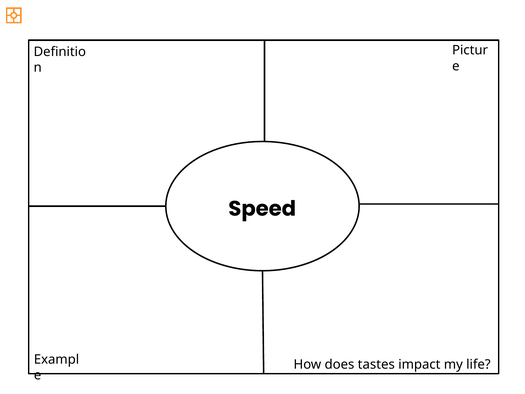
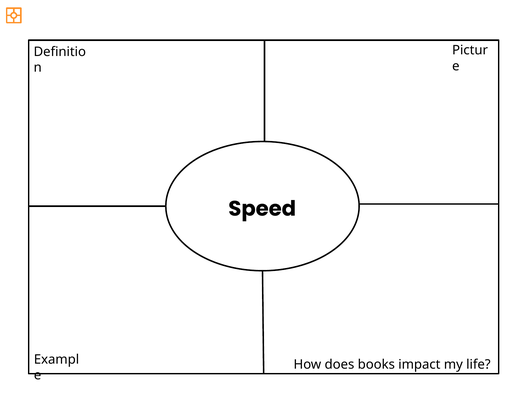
tastes: tastes -> books (376, 364)
